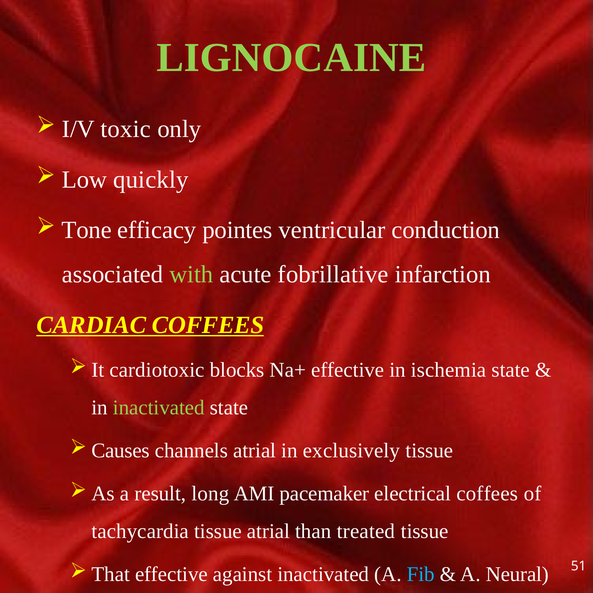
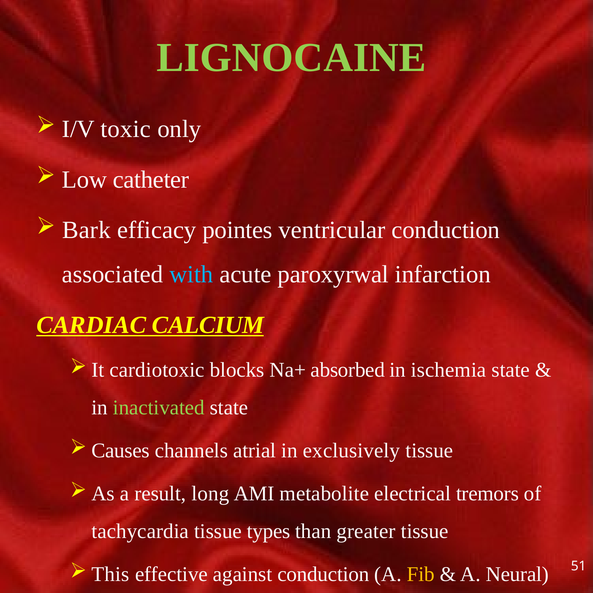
quickly: quickly -> catheter (151, 180)
Tone: Tone -> Bark (86, 230)
with colour: light green -> light blue (191, 274)
fobrillative: fobrillative -> paroxyrwal (333, 274)
CARDIAC COFFEES: COFFEES -> CALCIUM (208, 325)
Na+ effective: effective -> absorbed (348, 370)
pacemaker: pacemaker -> metabolite (324, 494)
electrical coffees: coffees -> tremors (487, 494)
tissue atrial: atrial -> types (269, 531)
treated: treated -> greater (366, 531)
That: That -> This (111, 574)
against inactivated: inactivated -> conduction (323, 574)
Fib colour: light blue -> yellow (421, 574)
